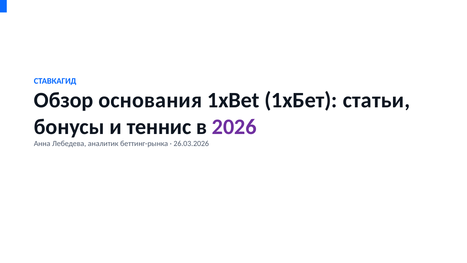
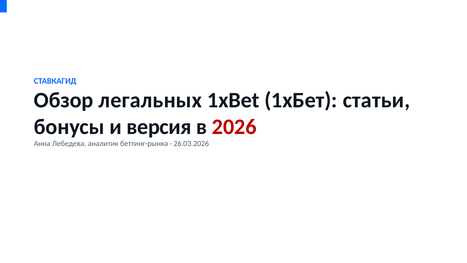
основания: основания -> легальных (150, 100)
теннис: теннис -> версия (159, 127)
2026 colour: purple -> red (234, 127)
